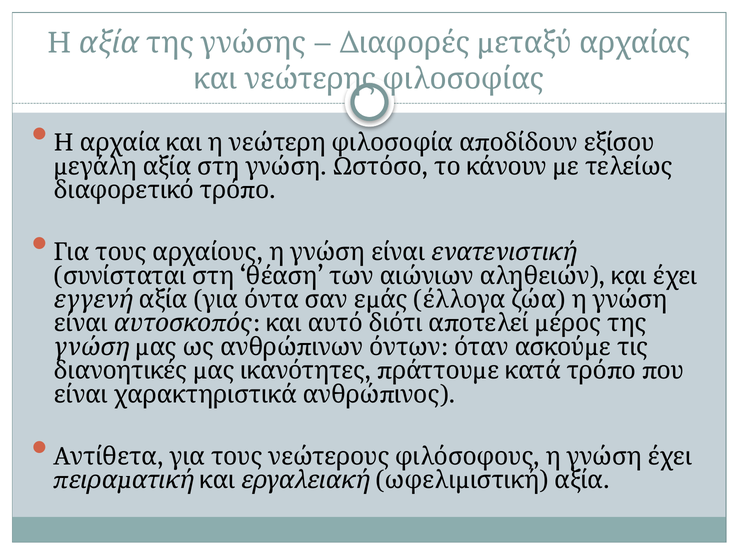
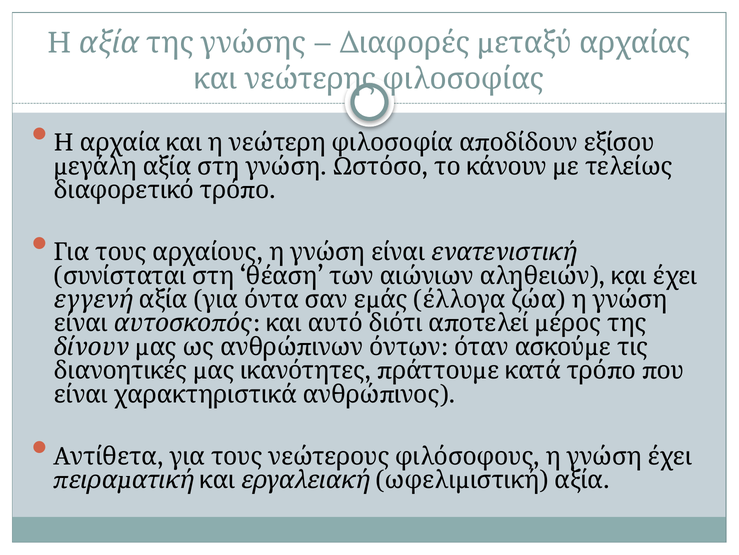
γνώση: γνώση -> δίνουν (92, 347)
